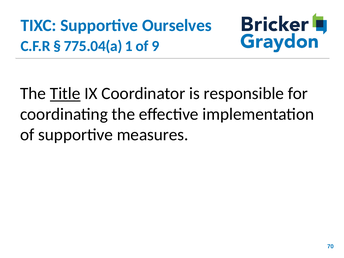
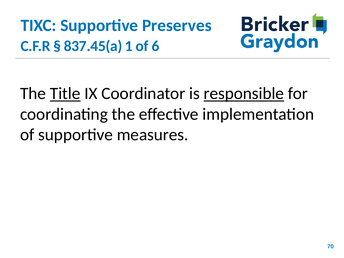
Ourselves: Ourselves -> Preserves (177, 25)
775.04(a: 775.04(a -> 837.45(a (93, 46)
9: 9 -> 6 (155, 46)
responsible underline: none -> present (244, 94)
